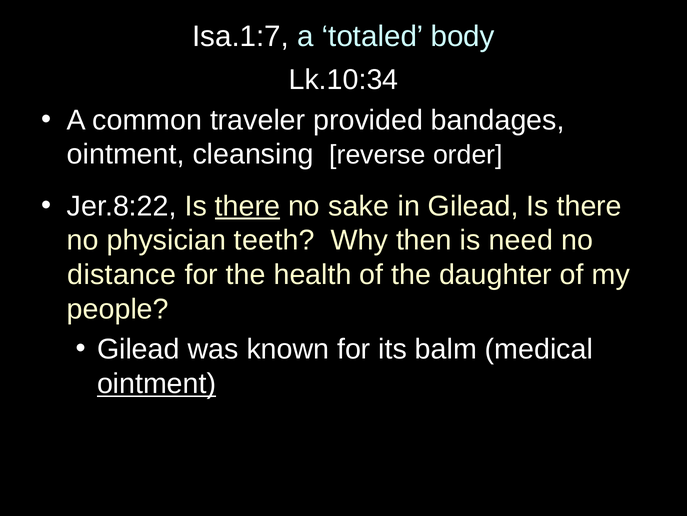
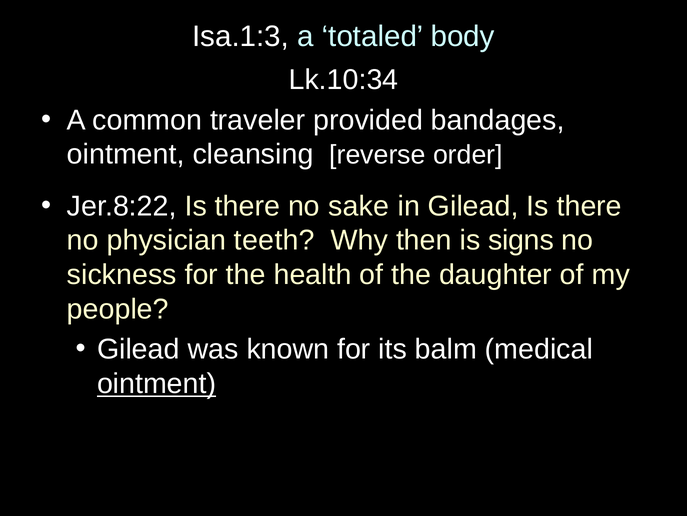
Isa.1:7: Isa.1:7 -> Isa.1:3 (241, 36)
there underline: present -> none (247, 206)
need: need -> signs (521, 240)
distance: distance -> sickness (122, 275)
